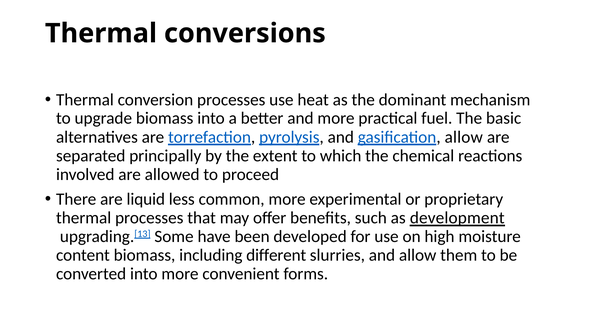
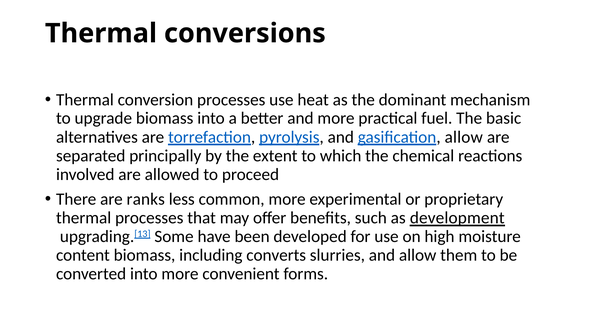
liquid: liquid -> ranks (146, 199)
different: different -> converts (276, 255)
